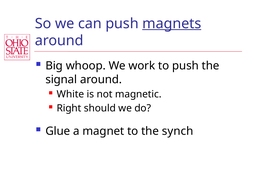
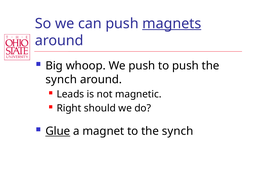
We work: work -> push (142, 66)
signal: signal -> synch (61, 79)
White: White -> Leads (70, 94)
Glue underline: none -> present (58, 131)
